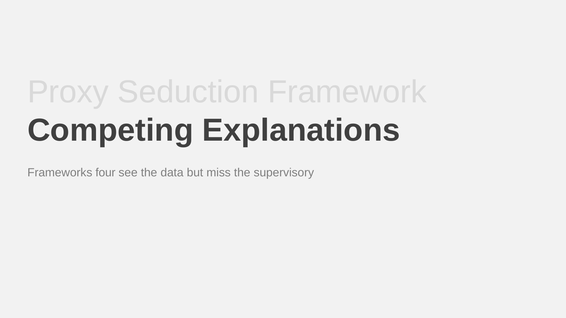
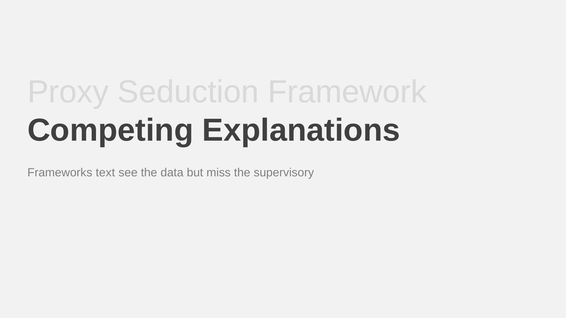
four: four -> text (105, 173)
